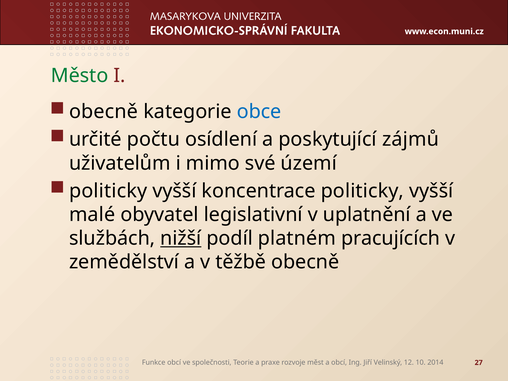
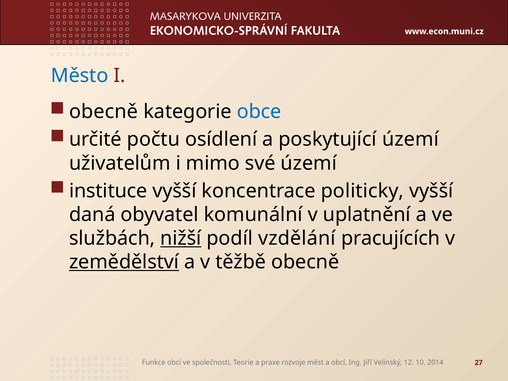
Město colour: green -> blue (80, 76)
poskytující zájmů: zájmů -> území (411, 139)
politicky: politicky -> instituce (108, 191)
malé: malé -> daná (92, 215)
legislativní: legislativní -> komunální (253, 215)
platném: platném -> vzdělání (297, 238)
zemědělství underline: none -> present (124, 262)
